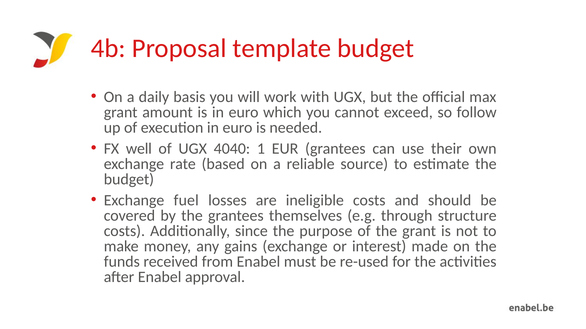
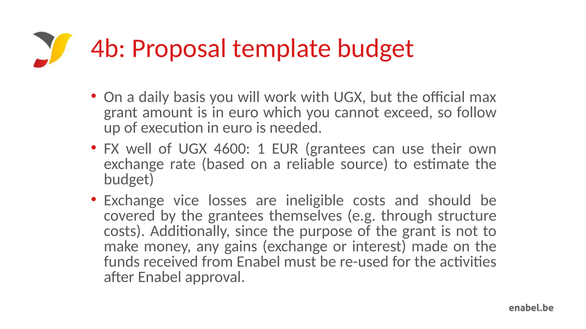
4040: 4040 -> 4600 (232, 149)
fuel: fuel -> vice (186, 201)
